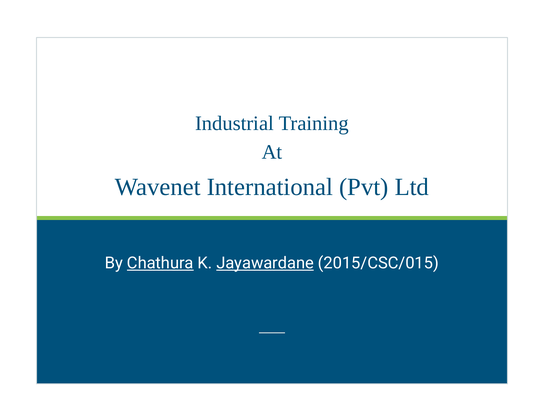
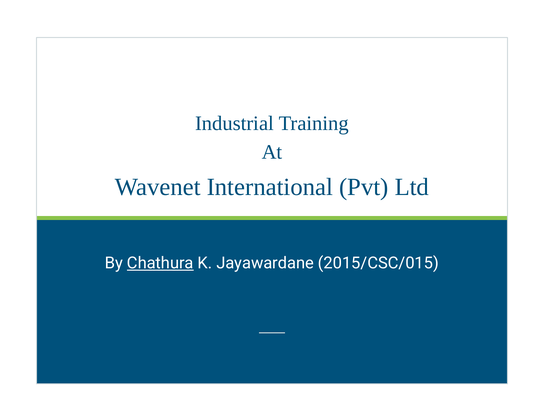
Jayawardane underline: present -> none (265, 263)
